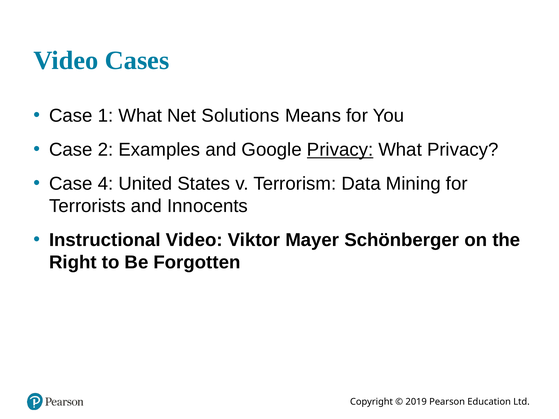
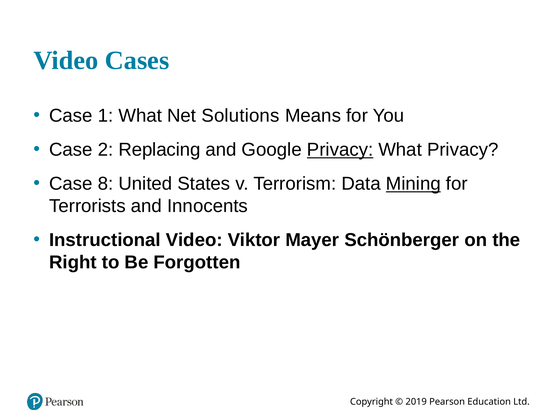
Examples: Examples -> Replacing (159, 150)
4: 4 -> 8 (106, 184)
Mining underline: none -> present (413, 184)
